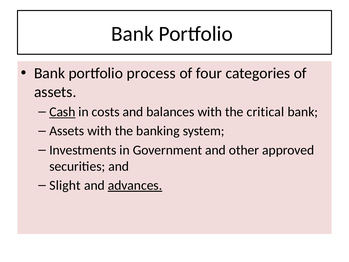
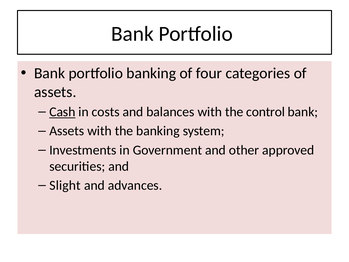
portfolio process: process -> banking (151, 73)
critical: critical -> control (266, 112)
advances underline: present -> none (135, 185)
